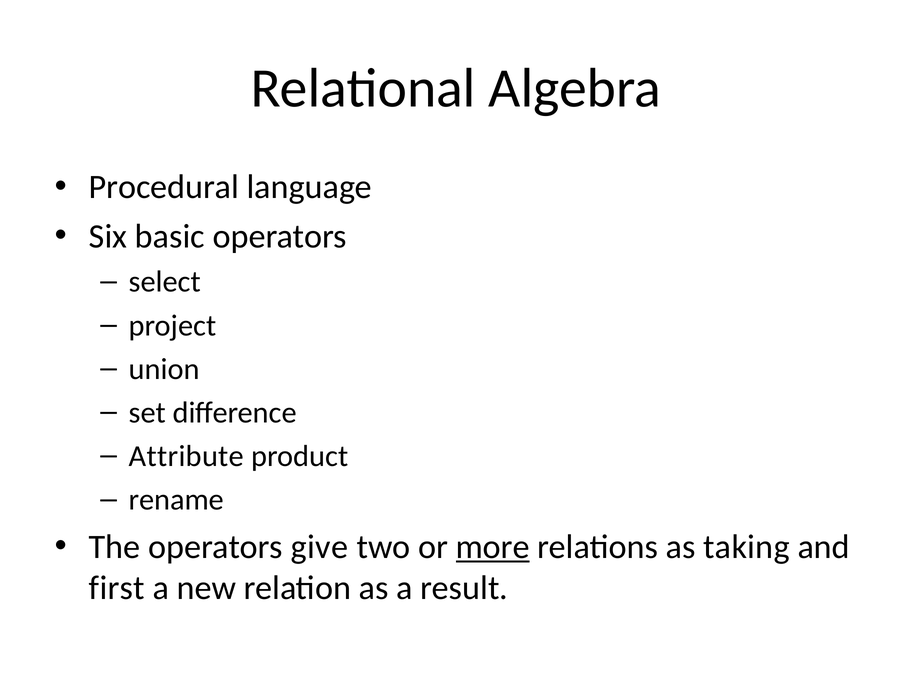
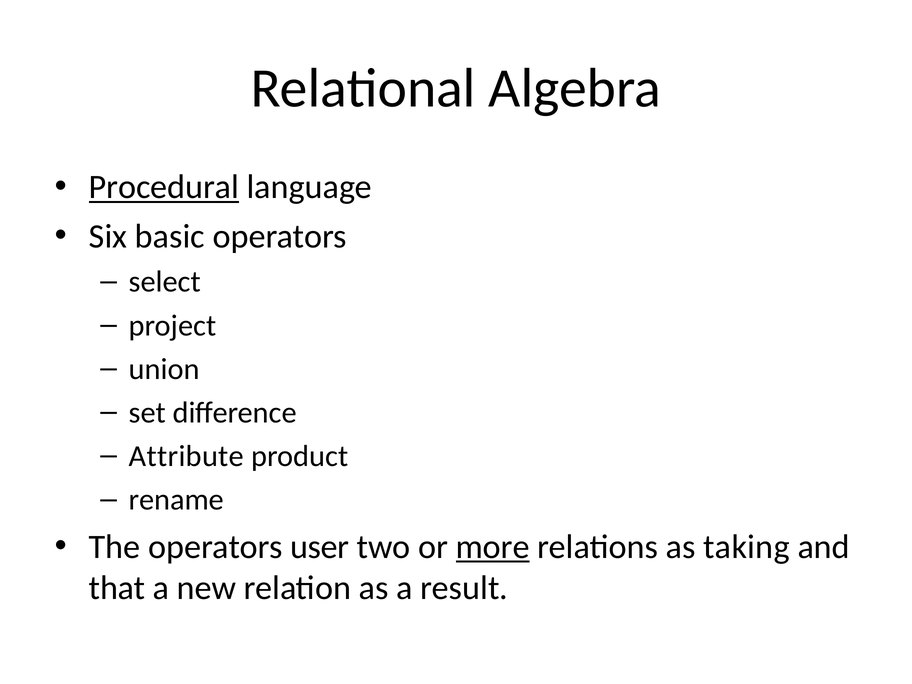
Procedural underline: none -> present (164, 187)
give: give -> user (320, 547)
first: first -> that (117, 588)
